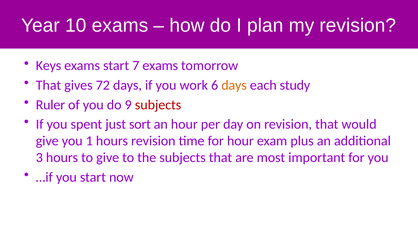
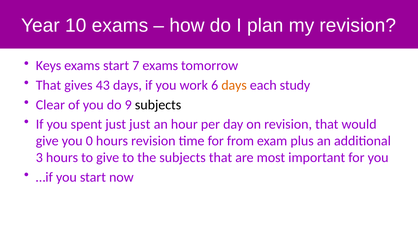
72: 72 -> 43 (103, 85)
Ruler: Ruler -> Clear (50, 105)
subjects colour: red -> black (158, 105)
just sort: sort -> just (140, 124)
1: 1 -> 0 (89, 141)
for hour: hour -> from (240, 141)
